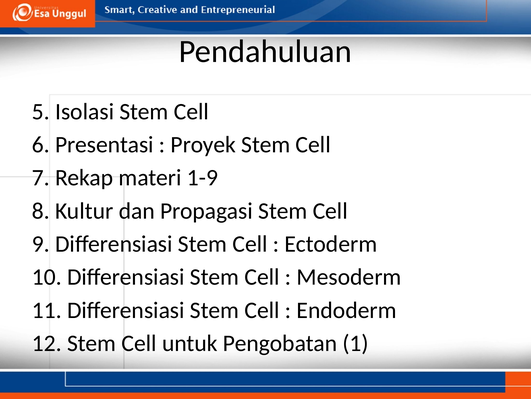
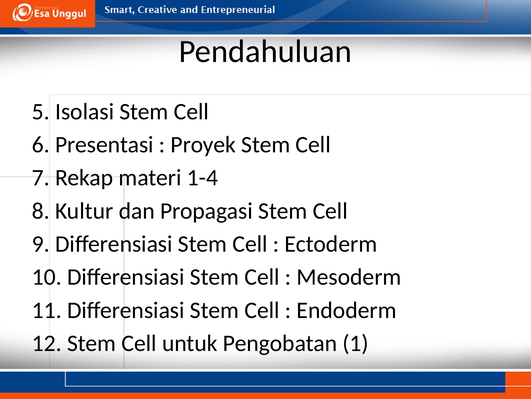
1-9: 1-9 -> 1-4 (202, 177)
